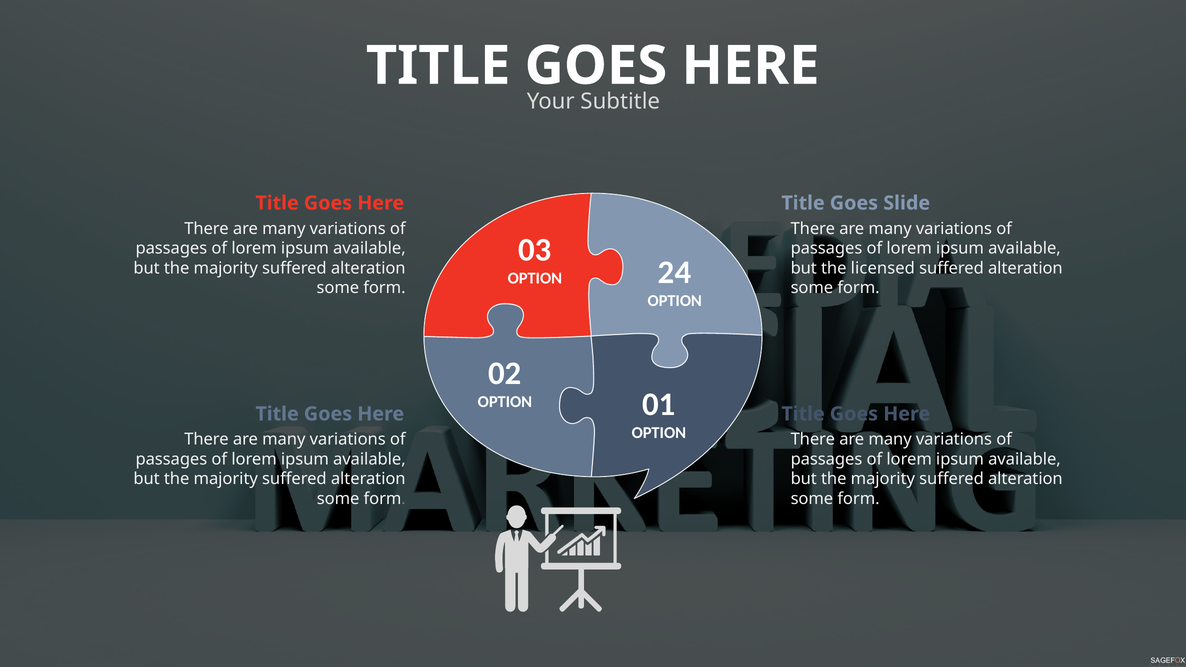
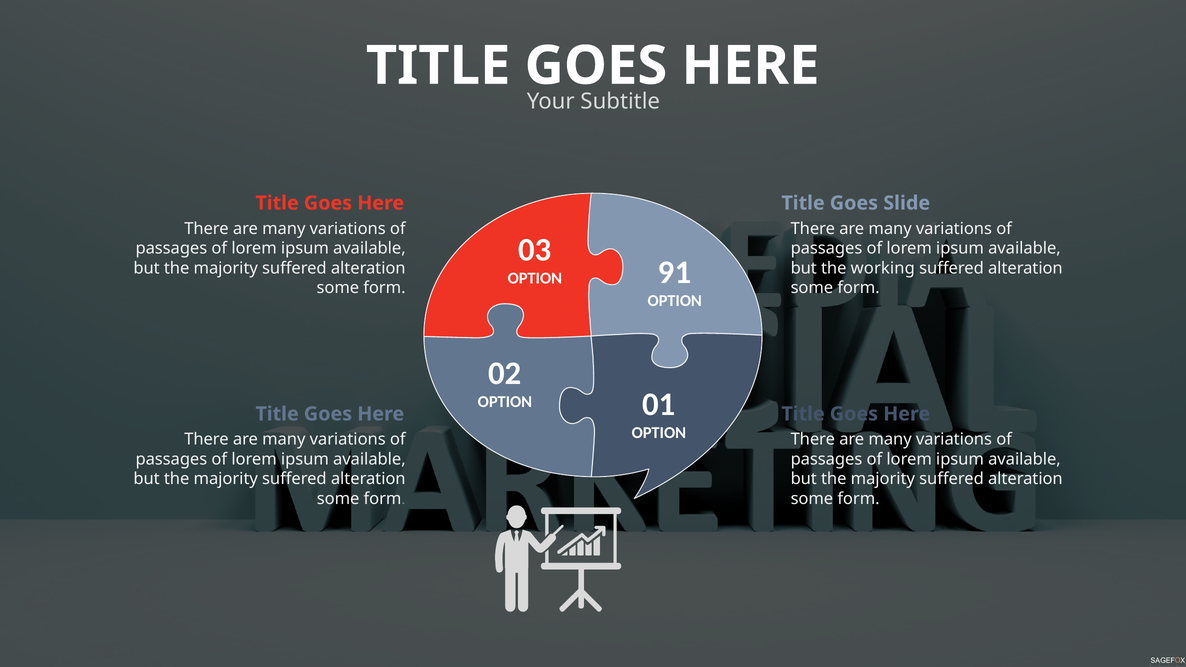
licensed: licensed -> working (883, 268)
24: 24 -> 91 (675, 272)
